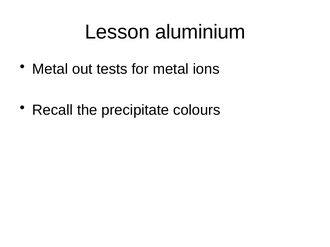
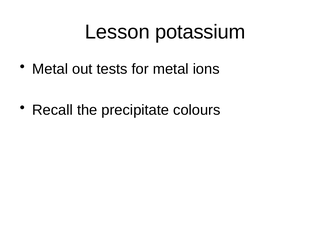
aluminium: aluminium -> potassium (200, 32)
